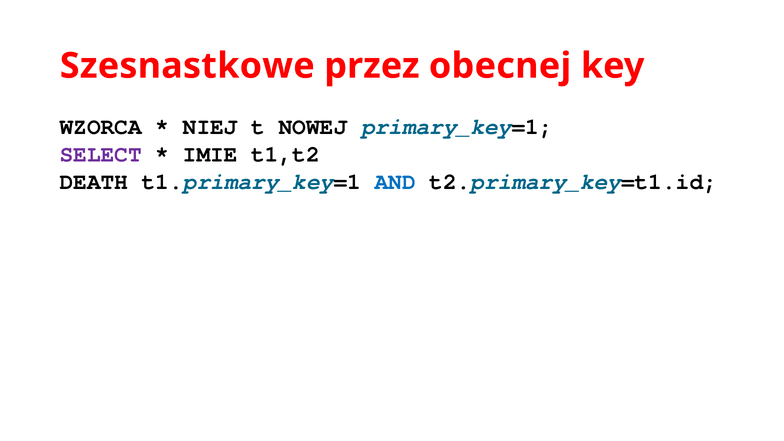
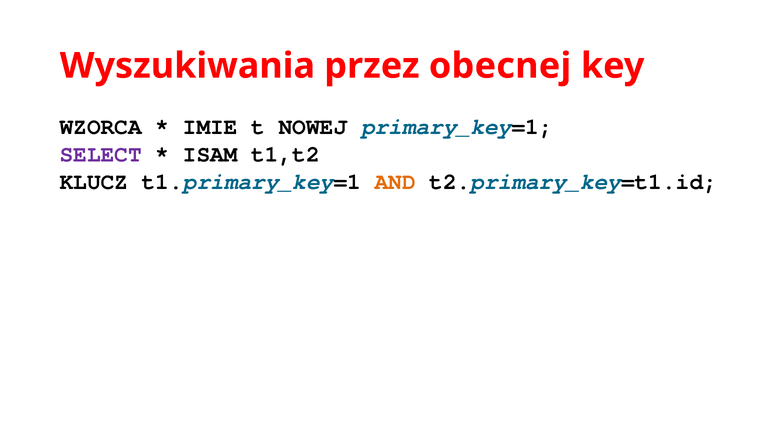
Szesnastkowe: Szesnastkowe -> Wyszukiwania (187, 66)
NIEJ: NIEJ -> IMIE (210, 127)
IMIE: IMIE -> ISAM (210, 154)
DEATH: DEATH -> KLUCZ (94, 182)
AND colour: blue -> orange (395, 182)
